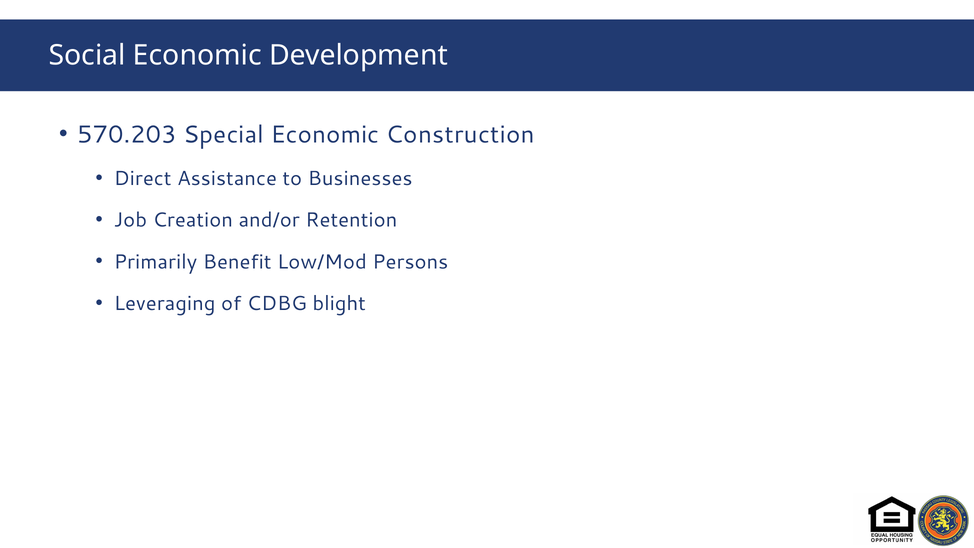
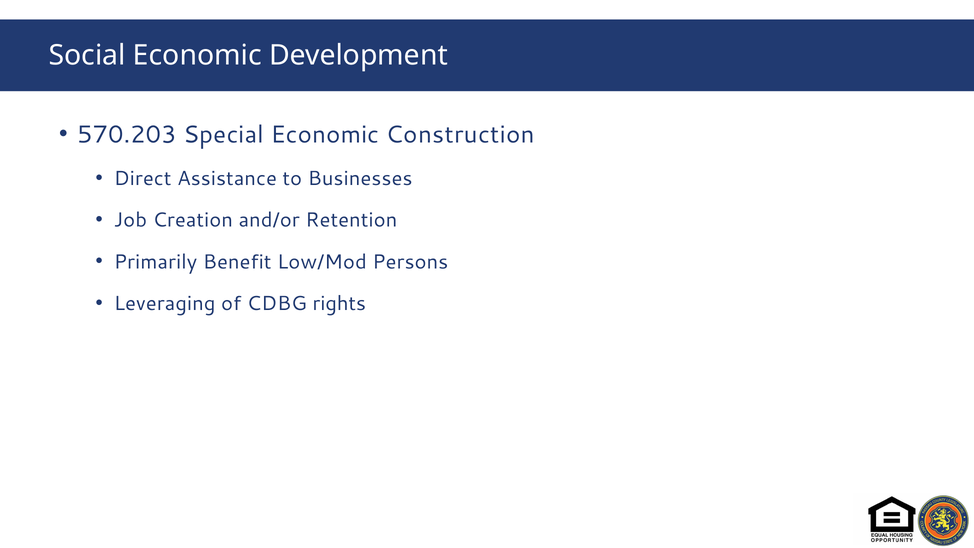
blight: blight -> rights (339, 303)
